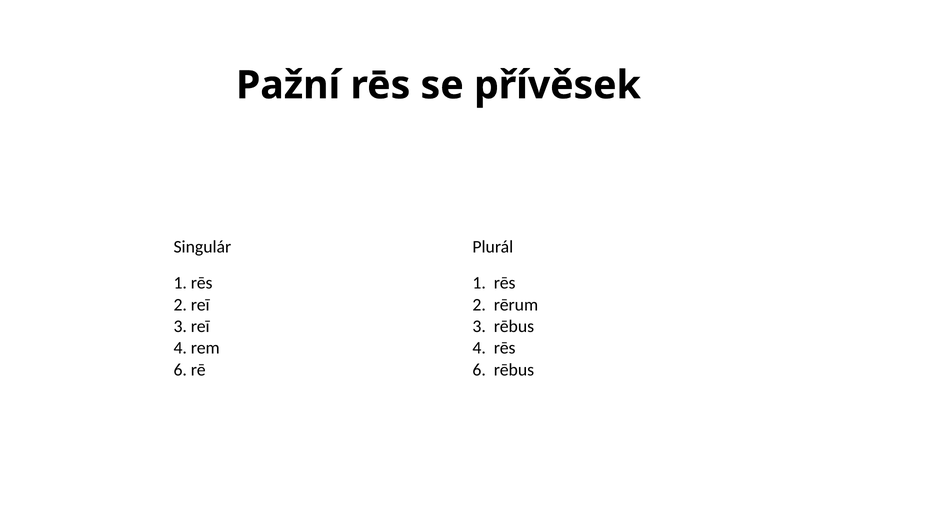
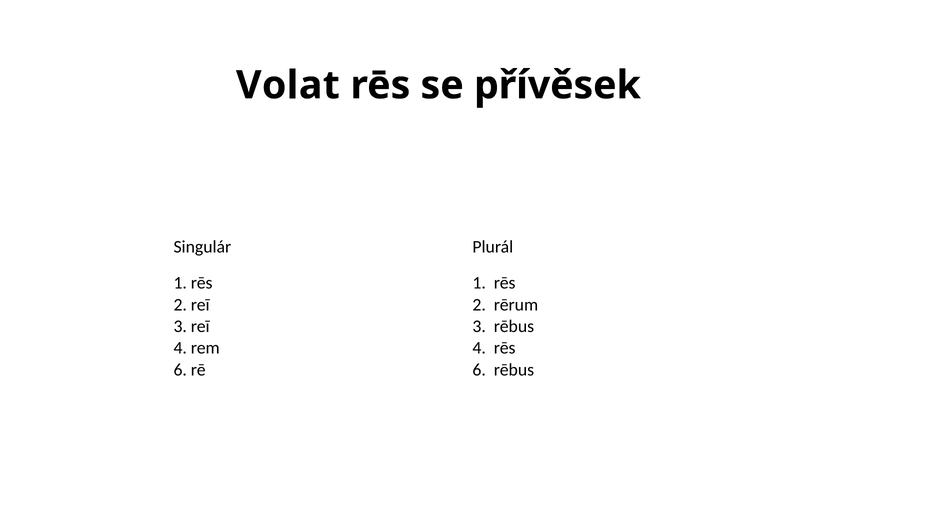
Pažní: Pažní -> Volat (288, 85)
